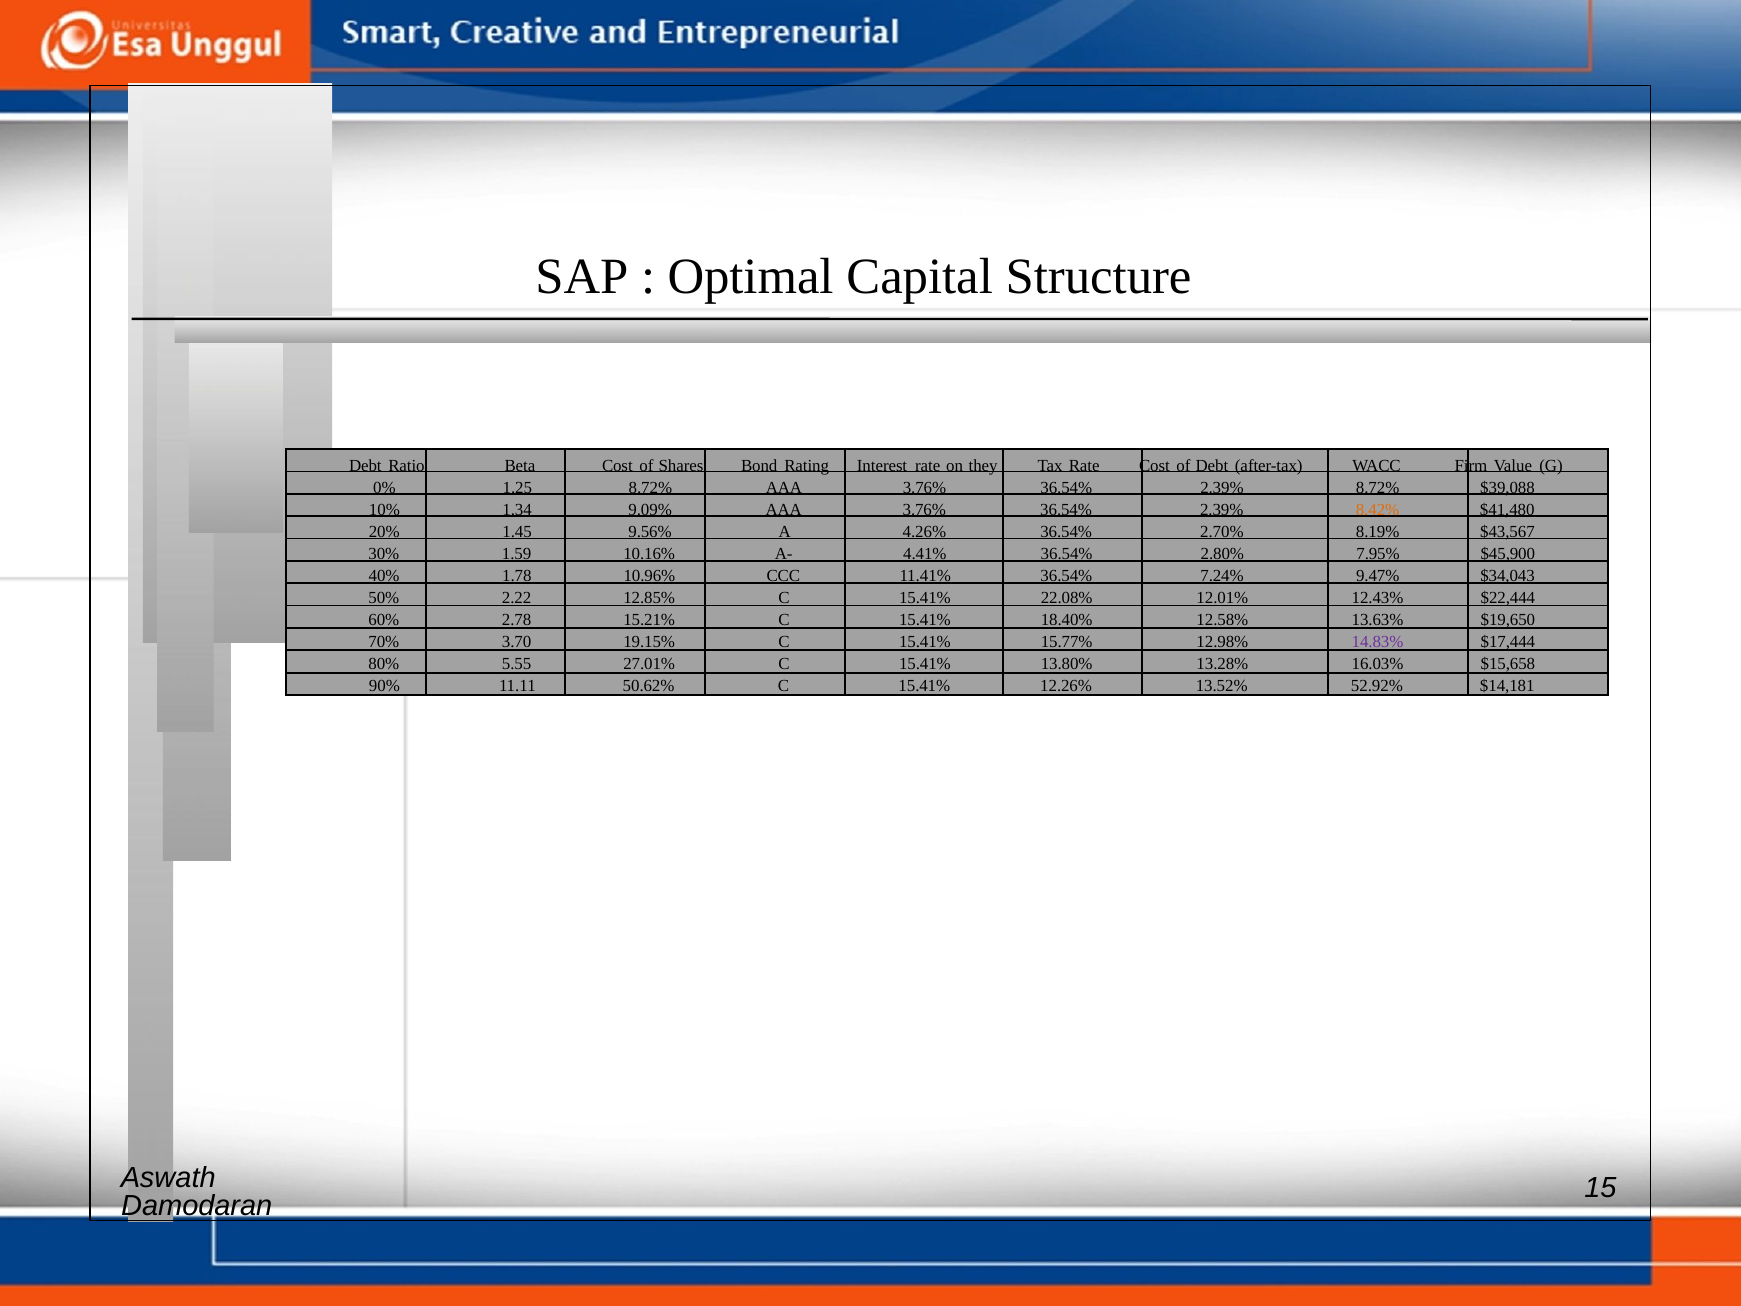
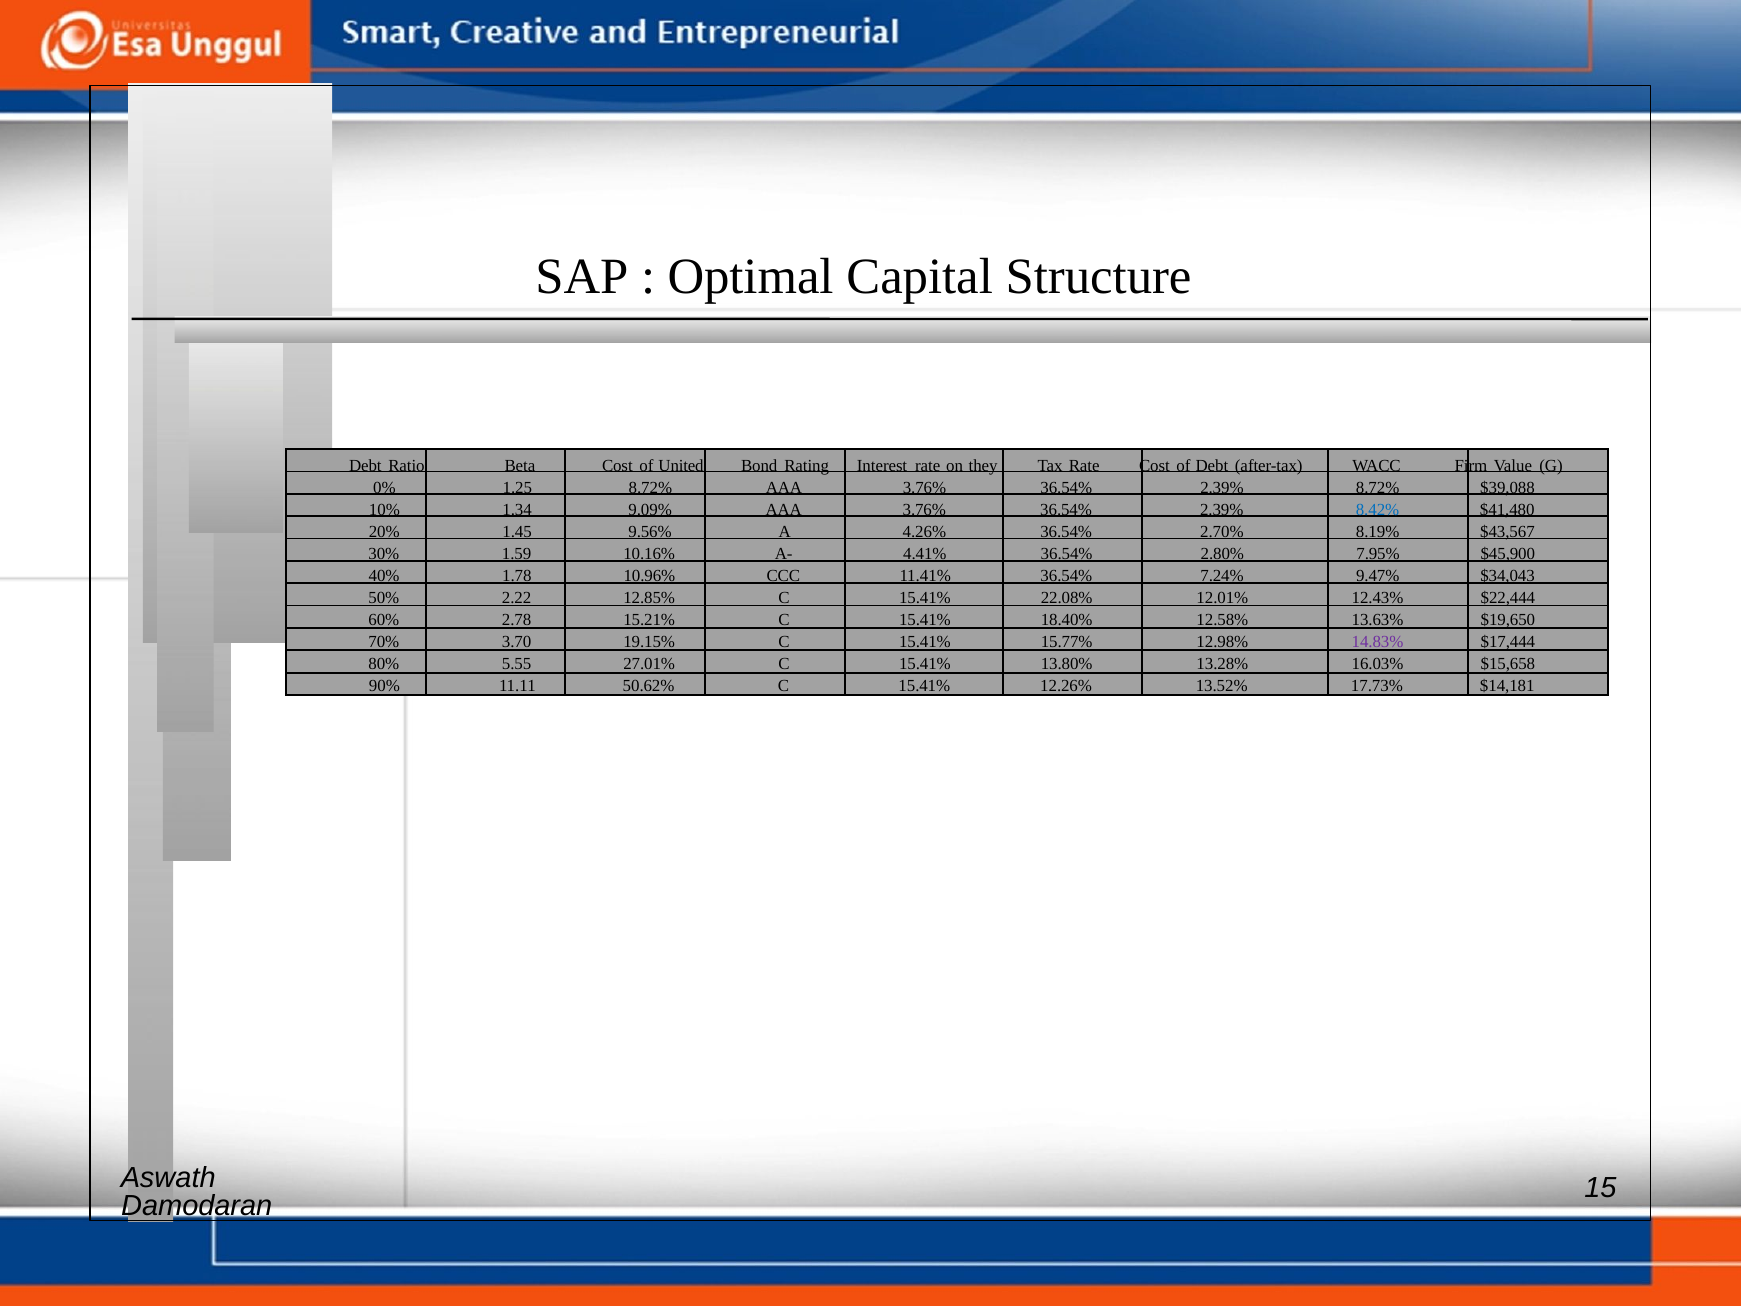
Shares: Shares -> United (681, 466)
8.42% colour: orange -> blue (1378, 510)
52.92%: 52.92% -> 17.73% (1377, 686)
